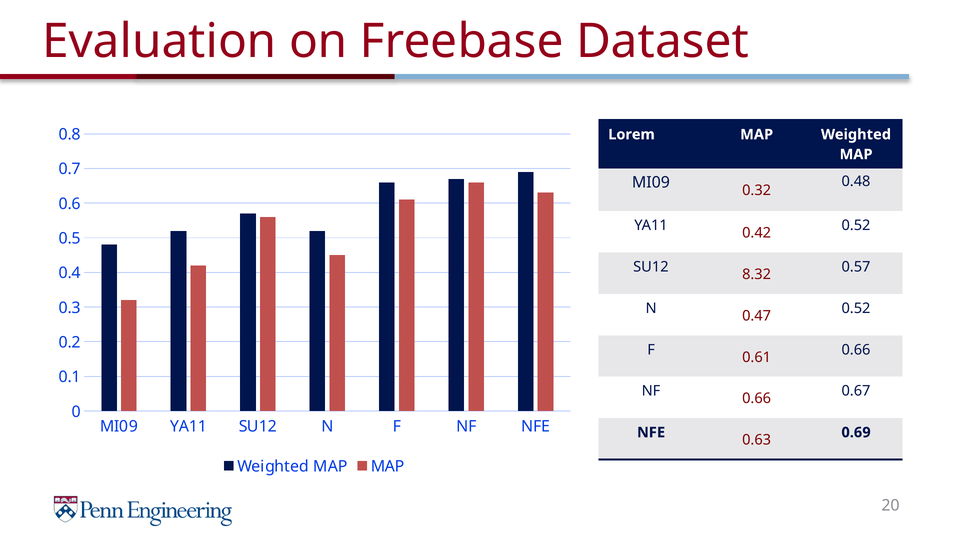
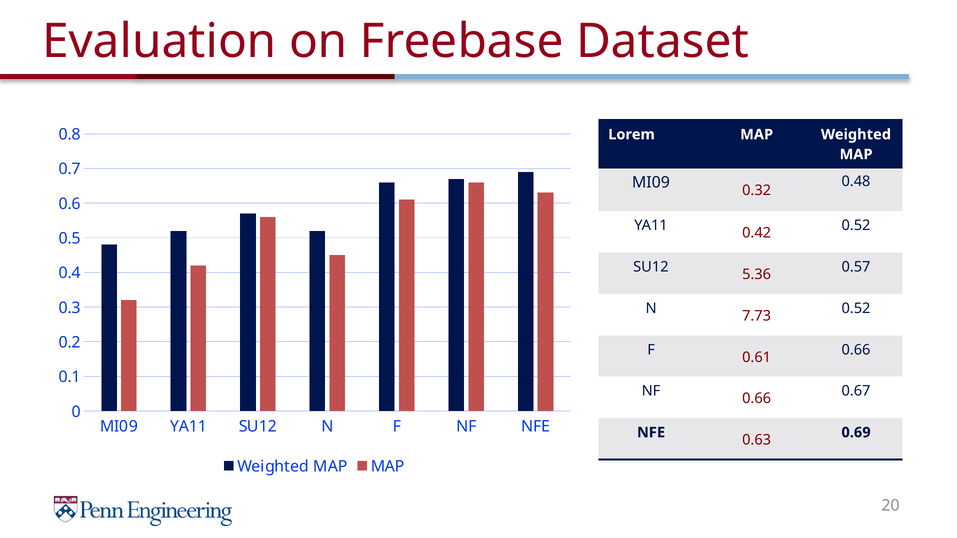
8.32: 8.32 -> 5.36 (757, 275)
0.47: 0.47 -> 7.73 (757, 316)
